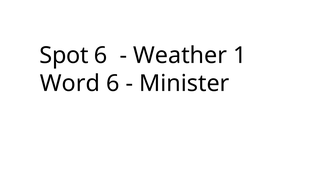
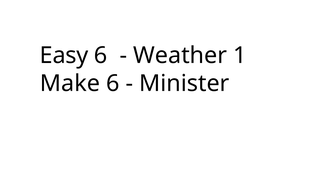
Spot: Spot -> Easy (64, 56)
Word: Word -> Make (70, 84)
